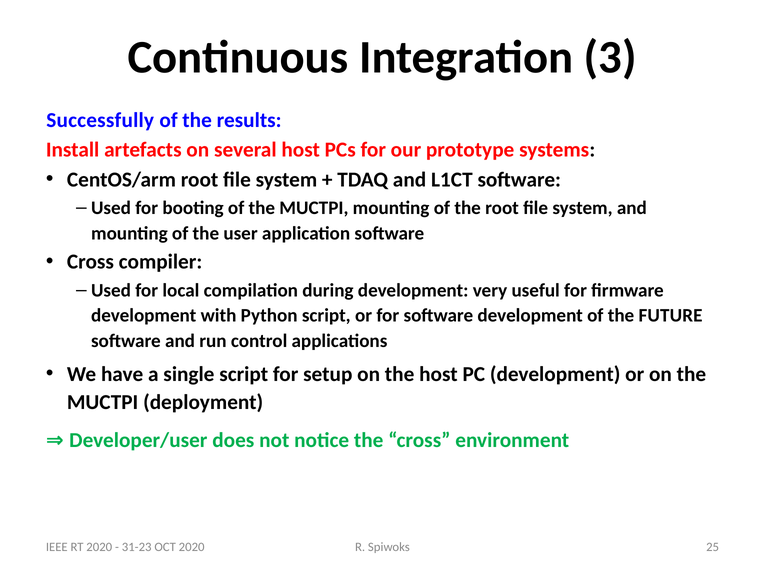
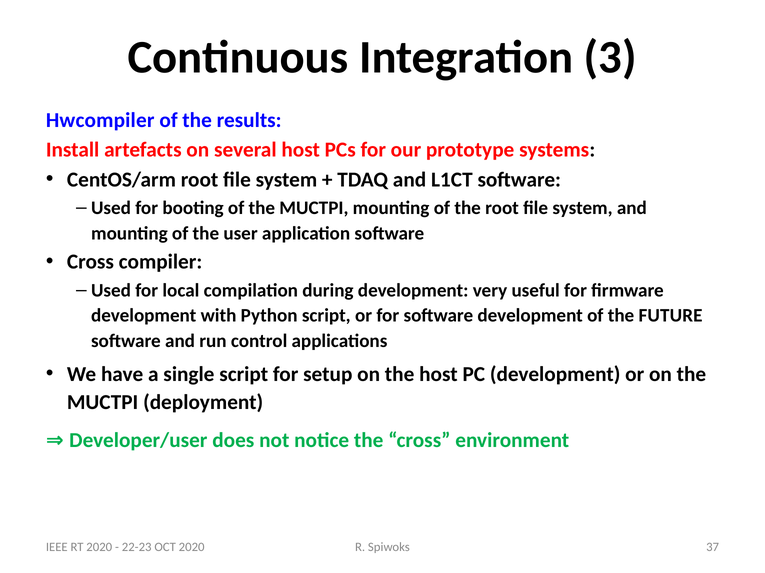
Successfully: Successfully -> Hwcompiler (100, 120)
25: 25 -> 37 (713, 548)
31-23: 31-23 -> 22-23 (137, 548)
